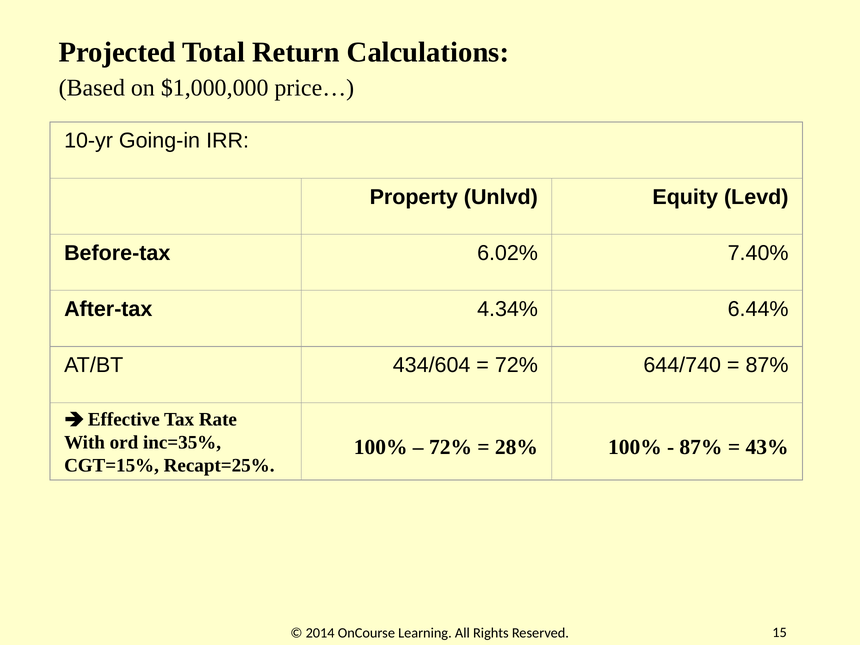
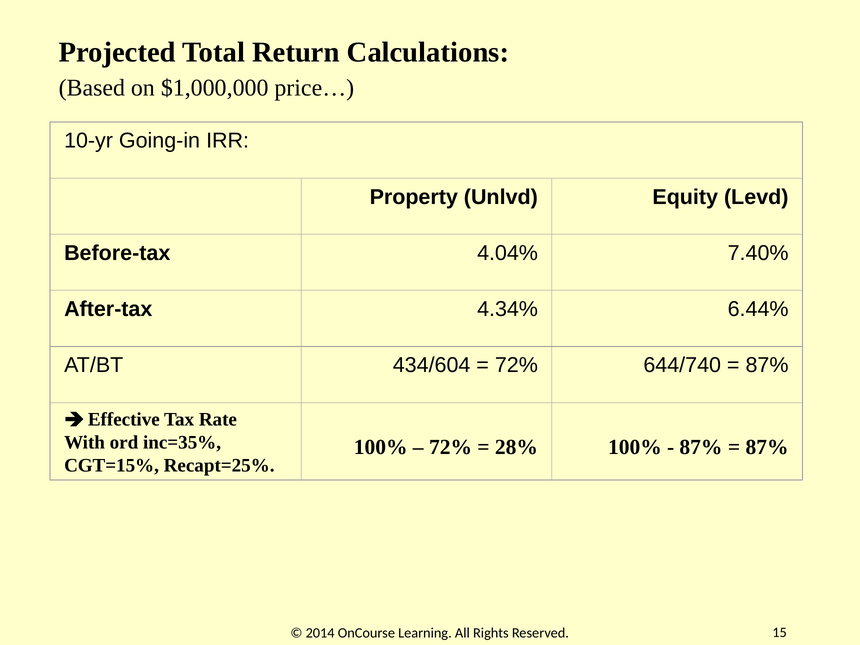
6.02%: 6.02% -> 4.04% (508, 253)
43%: 43% -> 87% (767, 447)
